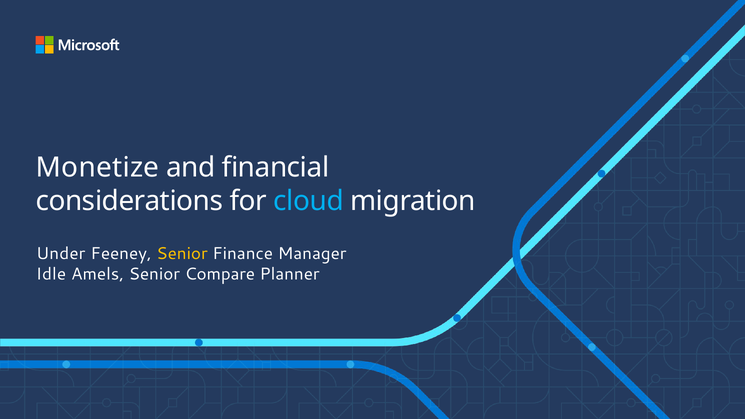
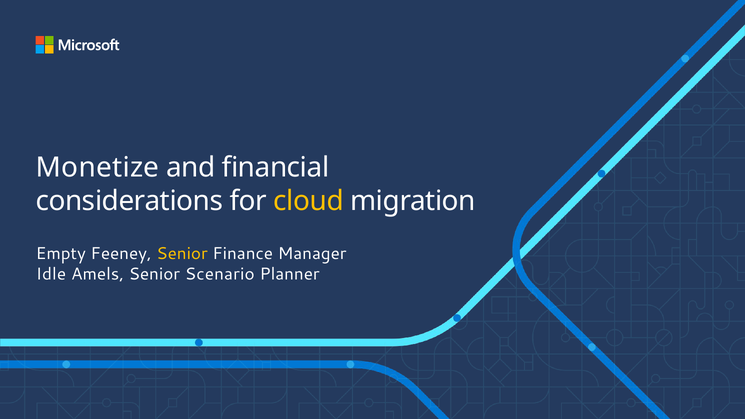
cloud colour: light blue -> yellow (309, 201)
Under: Under -> Empty (61, 254)
Compare: Compare -> Scenario (220, 274)
